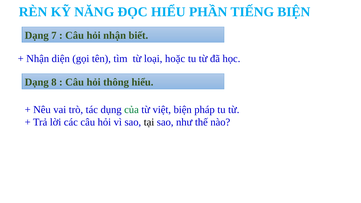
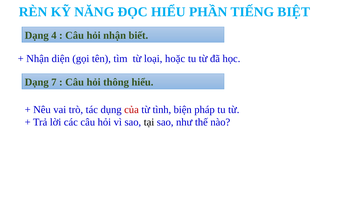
TIẾNG BIỆN: BIỆN -> BIỆT (294, 12)
7: 7 -> 4 (54, 35)
8: 8 -> 7 (54, 82)
của colour: green -> red (132, 110)
việt: việt -> tình (162, 110)
